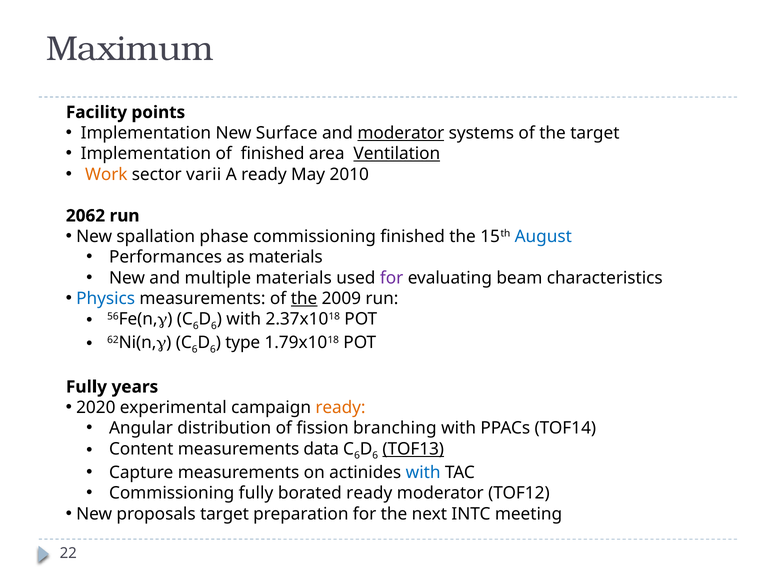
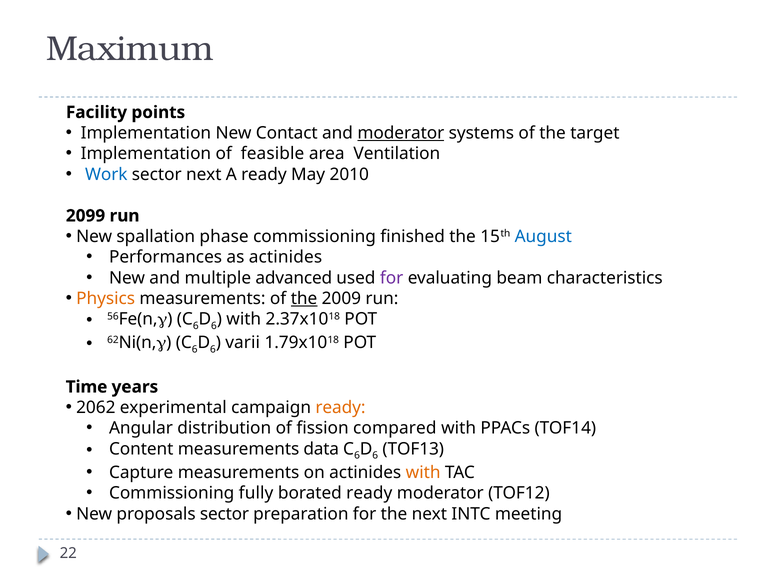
Surface: Surface -> Contact (287, 133)
of finished: finished -> feasible (273, 154)
Ventilation underline: present -> none (397, 154)
Work colour: orange -> blue (106, 174)
sector varii: varii -> next (204, 174)
2062: 2062 -> 2099 (86, 216)
as materials: materials -> actinides (285, 257)
multiple materials: materials -> advanced (294, 278)
Physics colour: blue -> orange (106, 299)
type: type -> varii (243, 343)
Fully: Fully -> Time (87, 387)
2020: 2020 -> 2062 (96, 408)
branching: branching -> compared (395, 428)
TOF13 underline: present -> none (413, 449)
with colour: blue -> orange (423, 473)
proposals target: target -> sector (225, 514)
